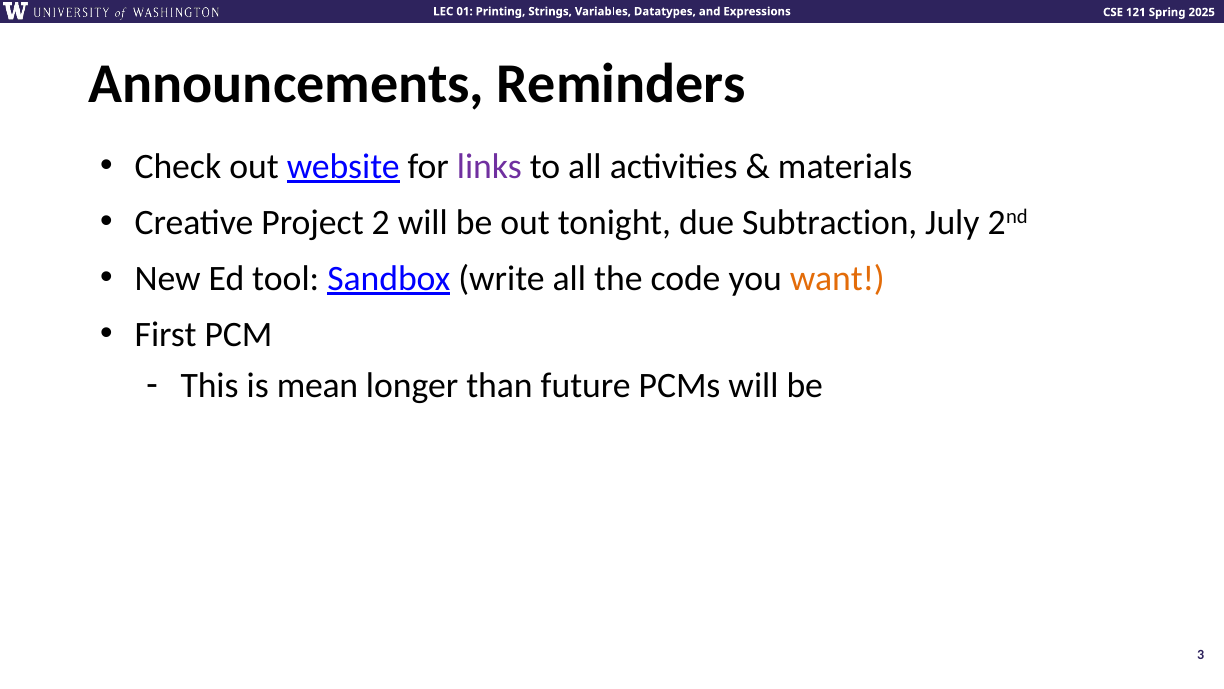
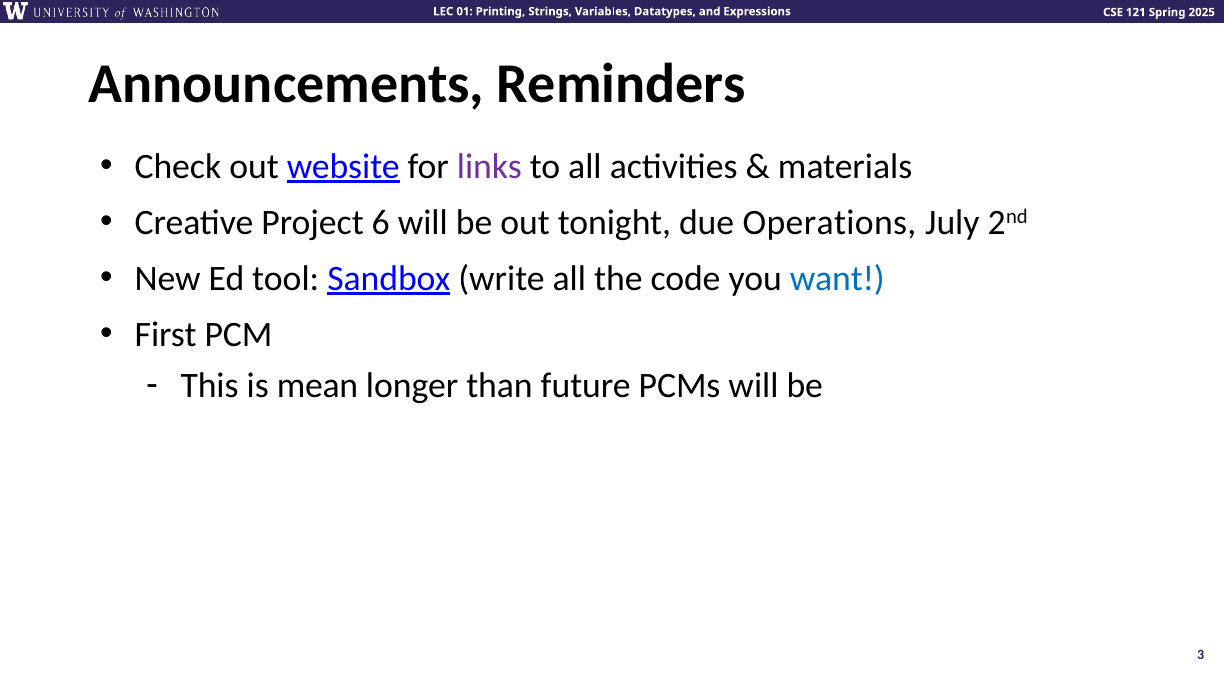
2: 2 -> 6 (381, 223)
Subtraction: Subtraction -> Operations (829, 223)
want colour: orange -> blue (837, 278)
